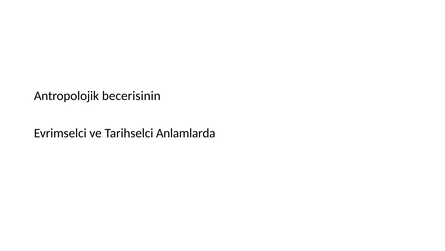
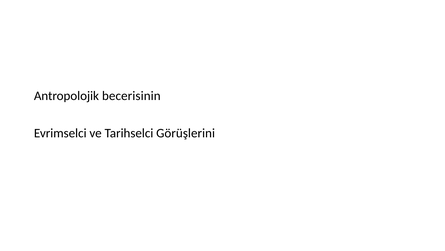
Anlamlarda: Anlamlarda -> Görüşlerini (186, 133)
